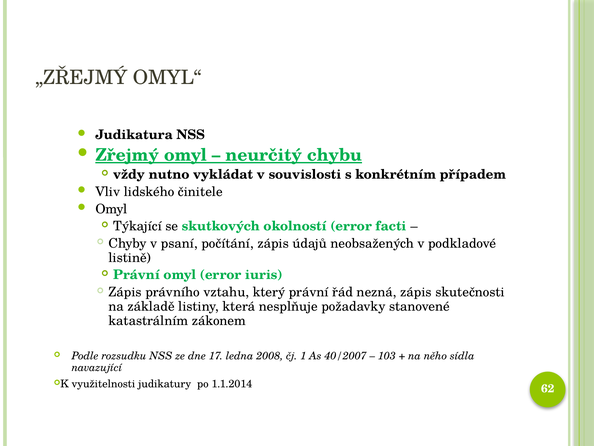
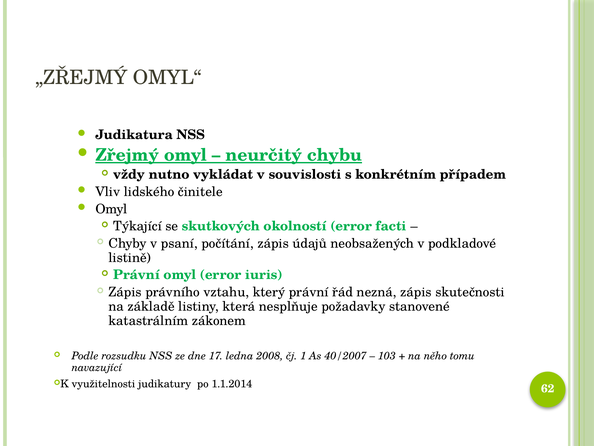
sídla: sídla -> tomu (462, 355)
